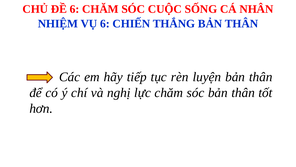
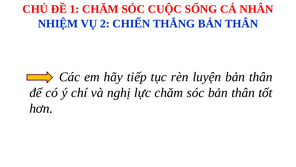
ĐỀ 6: 6 -> 1 (75, 9)
VỤ 6: 6 -> 2 (105, 24)
